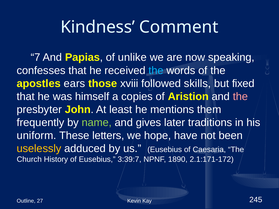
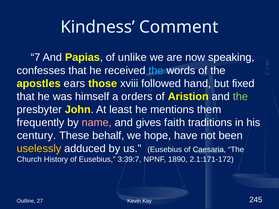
skills: skills -> hand (198, 84)
copies: copies -> orders (137, 97)
the colour: pink -> light green (240, 97)
name colour: light green -> pink (97, 123)
later: later -> faith (175, 123)
uniform: uniform -> century (37, 136)
letters: letters -> behalf (108, 136)
